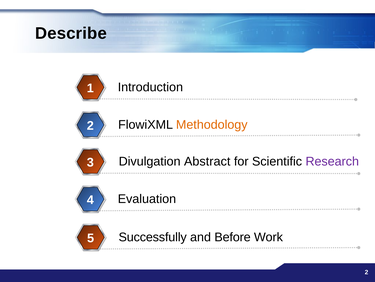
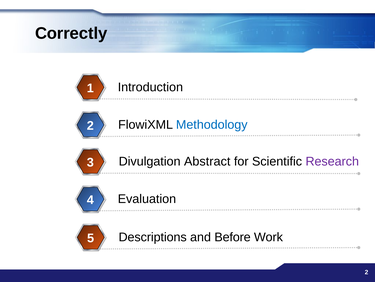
Describe: Describe -> Correctly (71, 33)
Methodology colour: orange -> blue (212, 124)
Successfully: Successfully -> Descriptions (153, 237)
